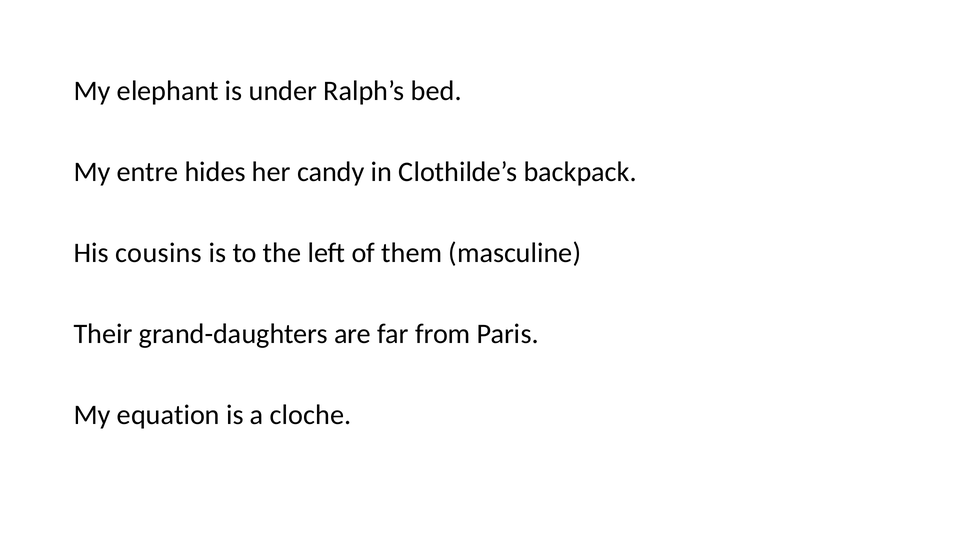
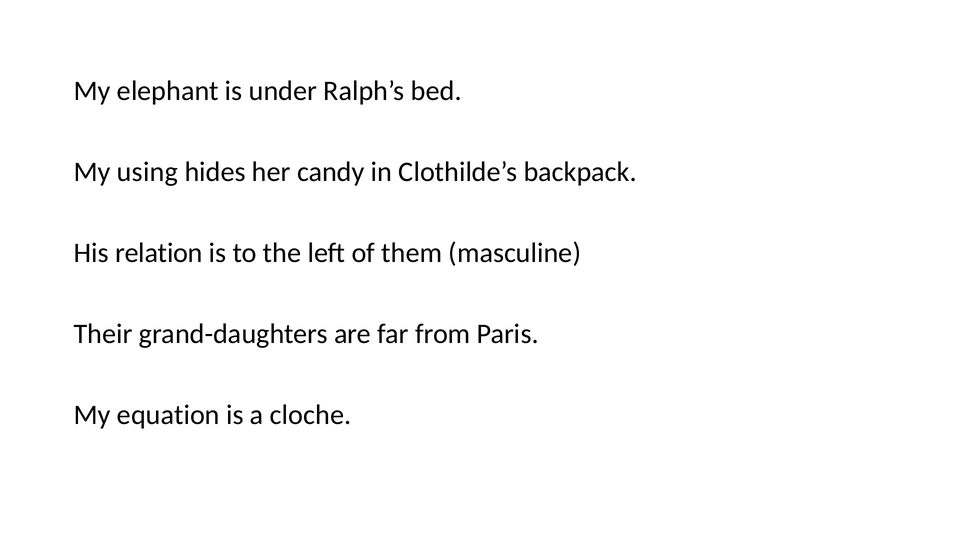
entre: entre -> using (147, 172)
cousins: cousins -> relation (159, 253)
